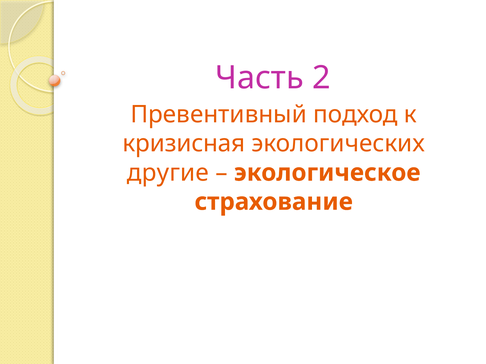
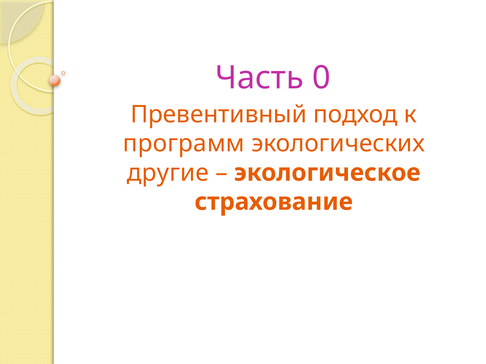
2: 2 -> 0 (321, 78)
кризисная: кризисная -> программ (184, 144)
